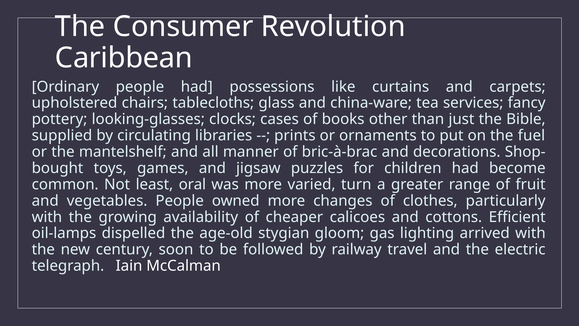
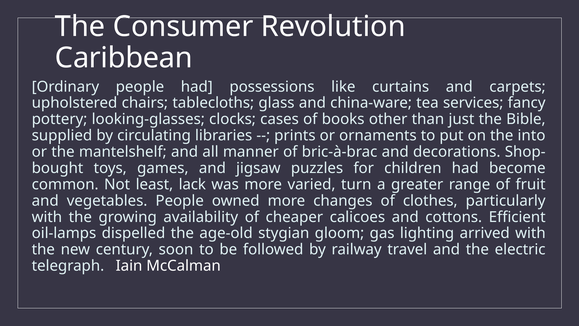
fuel: fuel -> into (531, 135)
oral: oral -> lack (192, 184)
